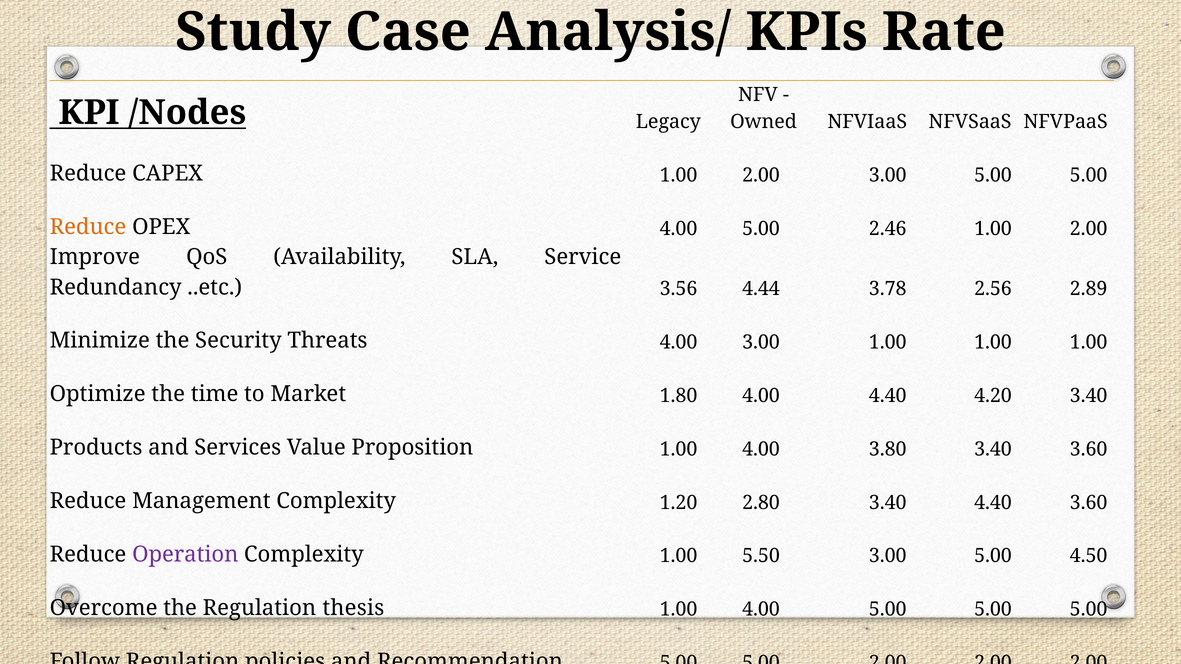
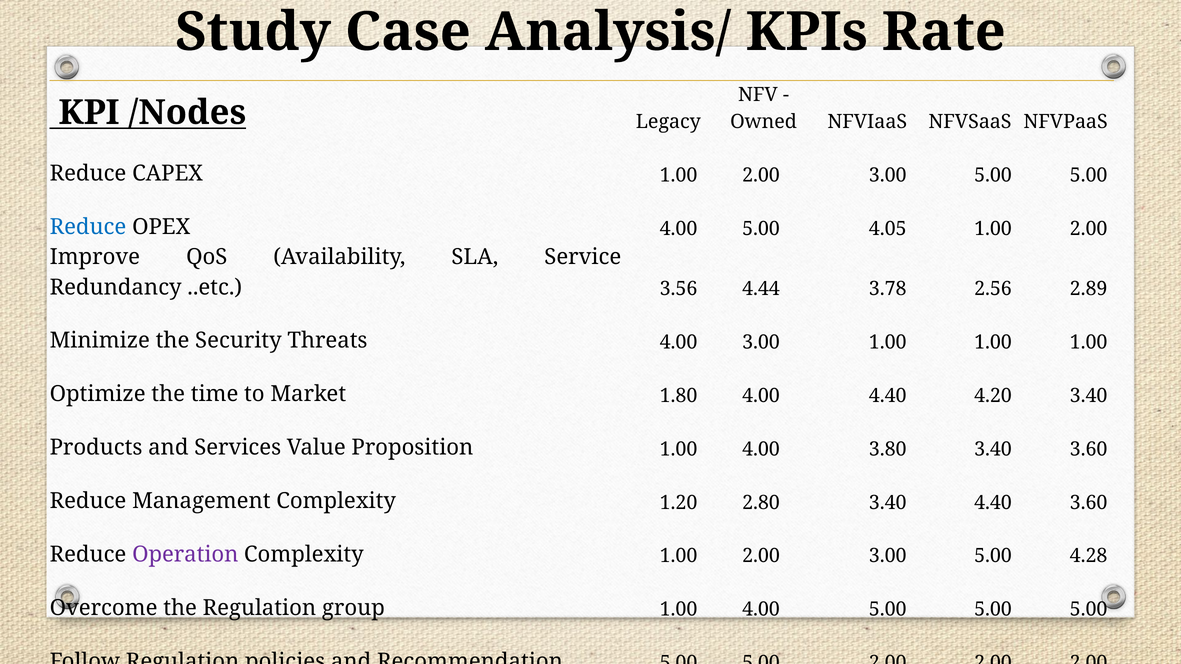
Reduce colour: orange -> blue (88, 227)
2.46: 2.46 -> 4.05 (888, 229)
Complexity 1.00 5.50: 5.50 -> 2.00 (761, 556)
4.50: 4.50 -> 4.28 (1089, 556)
thesis: thesis -> group (353, 608)
